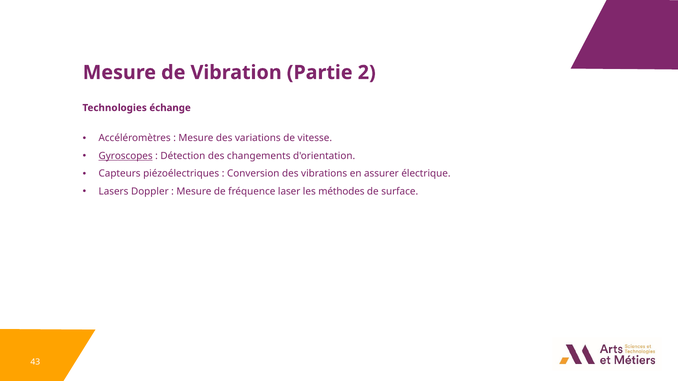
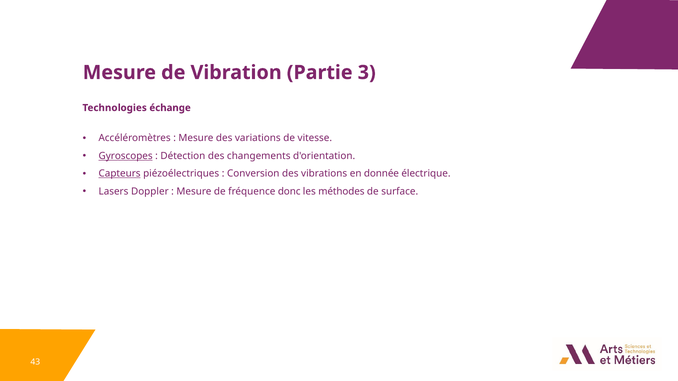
2: 2 -> 3 (367, 73)
Capteurs underline: none -> present (120, 174)
assurer: assurer -> donnée (381, 174)
laser: laser -> donc (289, 192)
